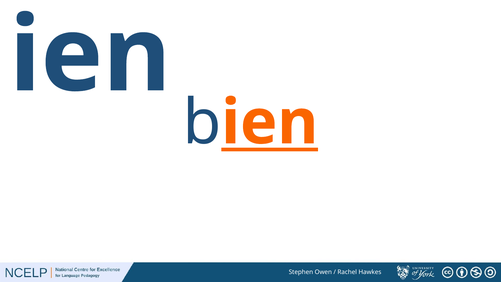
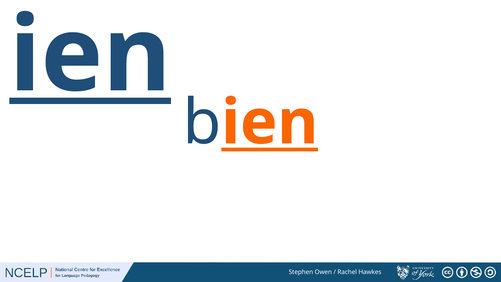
ien underline: none -> present (90, 56)
